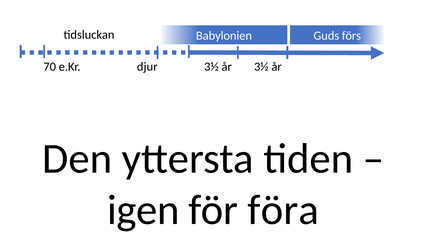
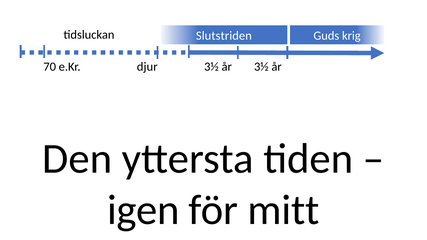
Babylonien: Babylonien -> Slutstriden (224, 36)
förs: förs -> krig (351, 36)
föra: föra -> mitt (283, 210)
